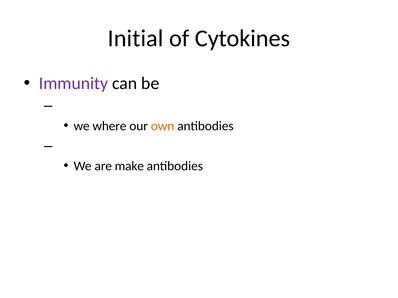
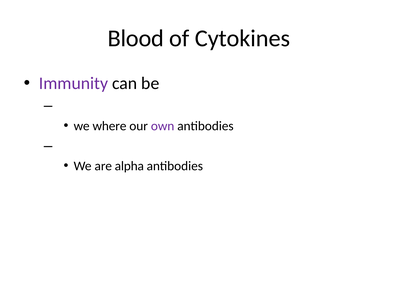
Initial: Initial -> Blood (136, 39)
own colour: orange -> purple (163, 126)
make: make -> alpha (129, 166)
